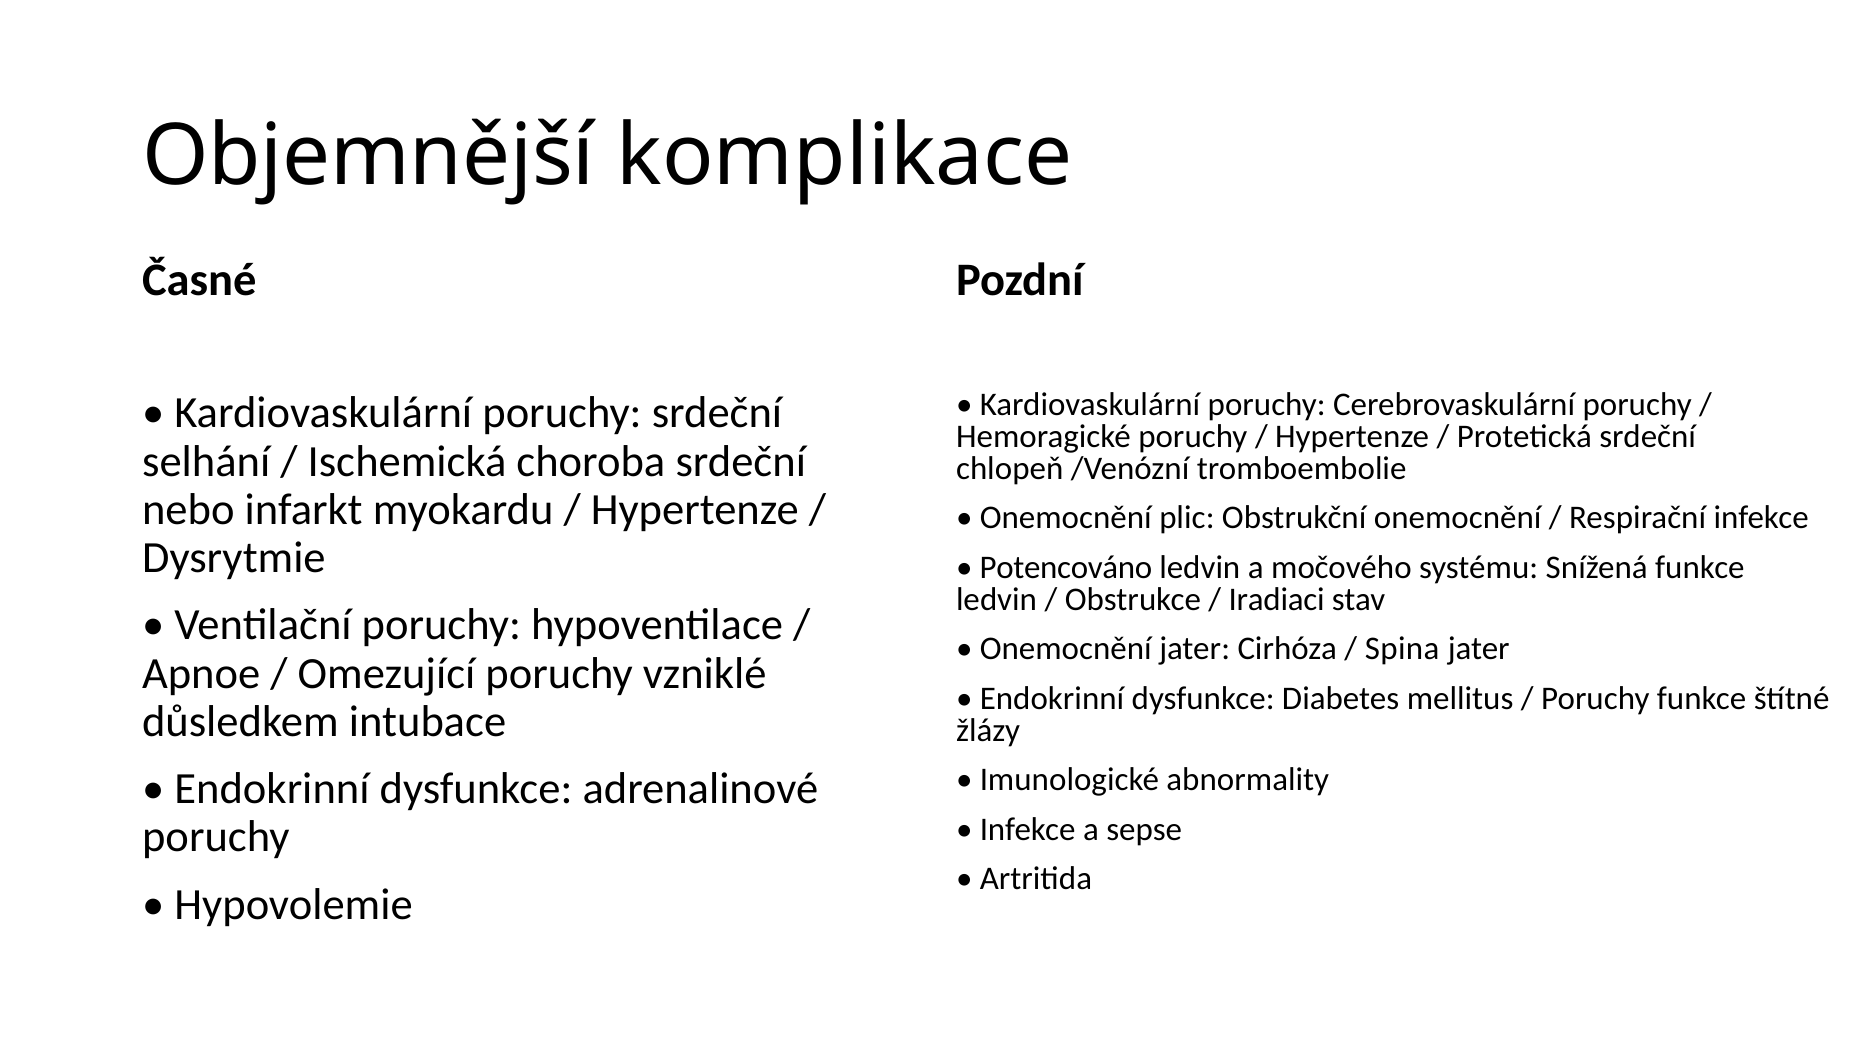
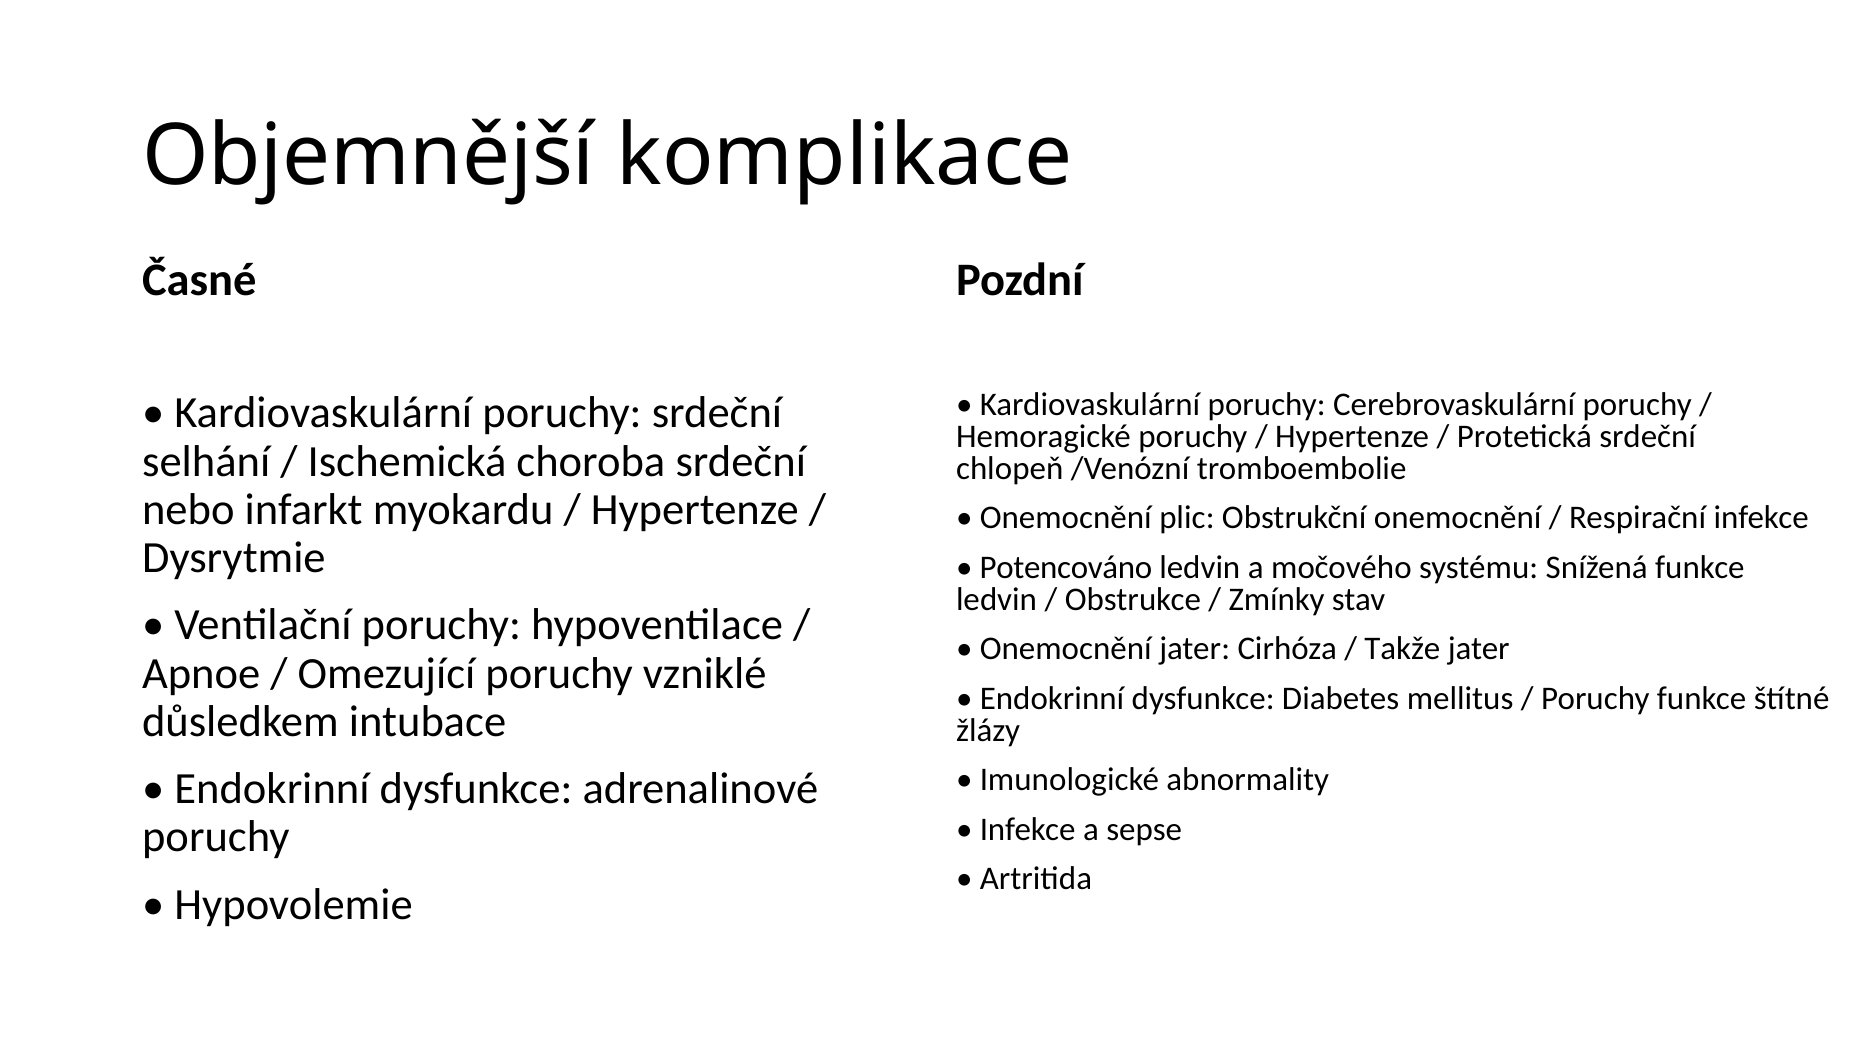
Iradiaci: Iradiaci -> Zmínky (1277, 599)
Spina: Spina -> Takže (1402, 649)
